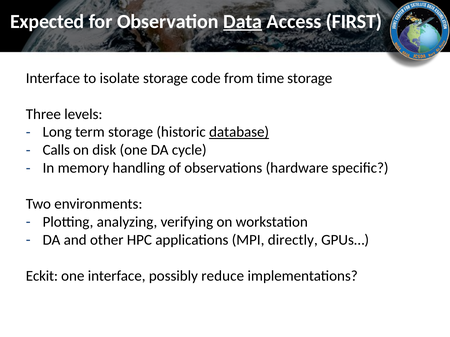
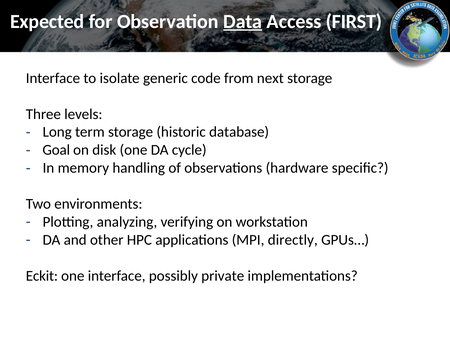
isolate storage: storage -> generic (165, 78)
time: time -> next (270, 78)
database underline: present -> none (239, 132)
Calls: Calls -> Goal (56, 150)
reduce: reduce -> private (223, 276)
